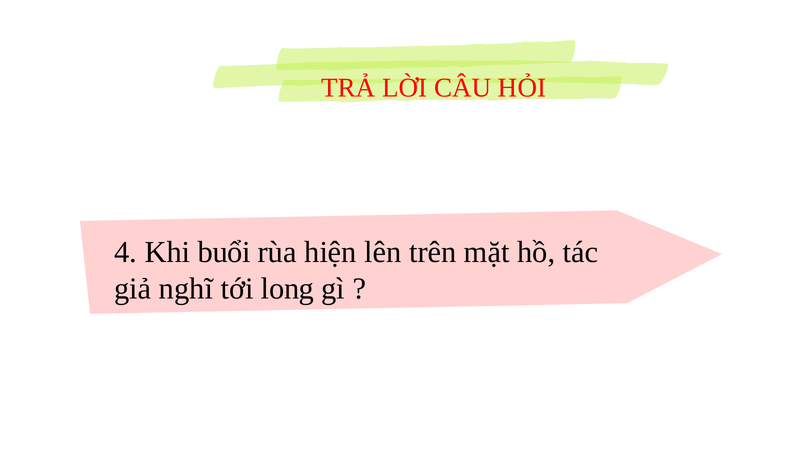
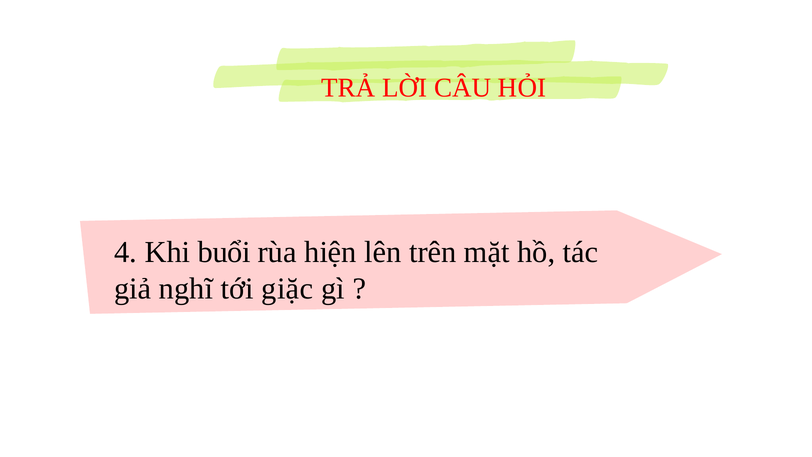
long: long -> giặc (287, 288)
